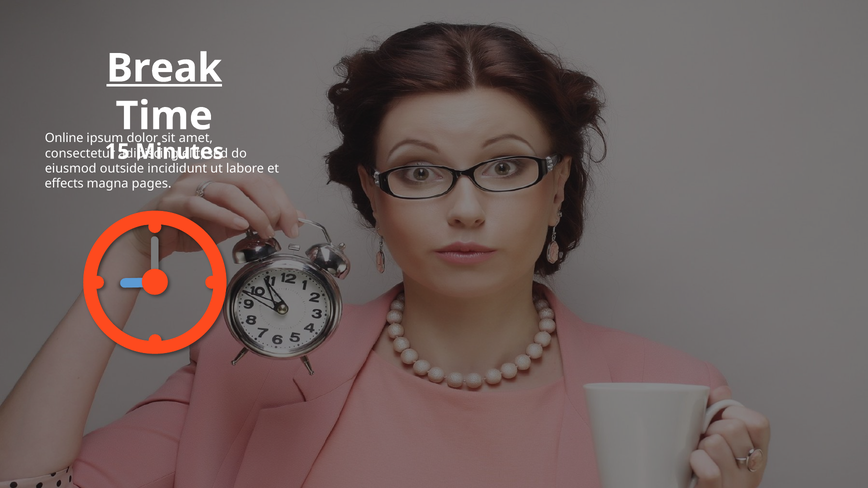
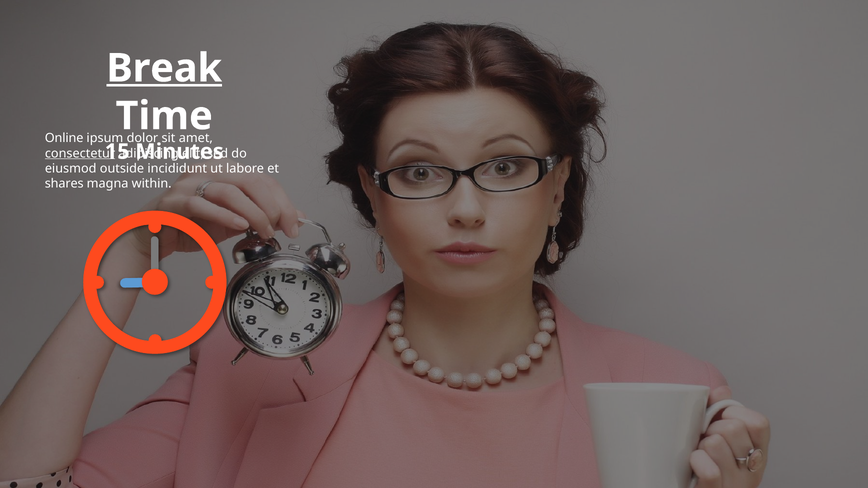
consectetur underline: none -> present (80, 153)
effects: effects -> shares (64, 184)
pages: pages -> within (152, 184)
